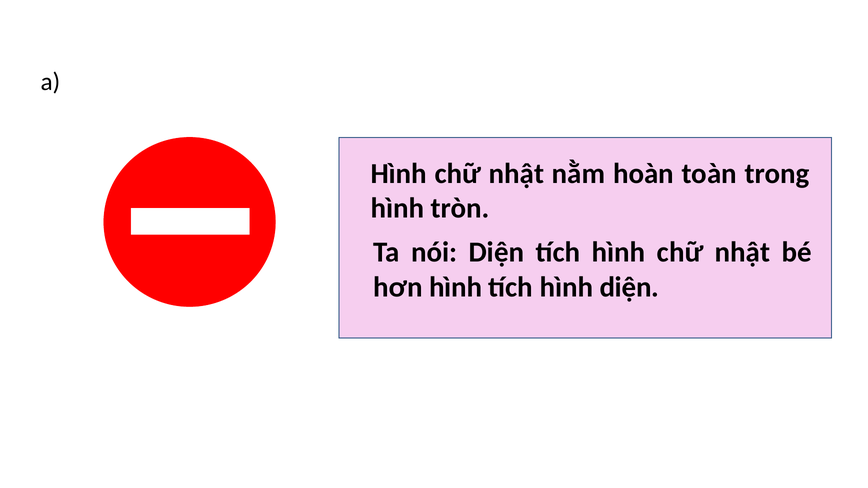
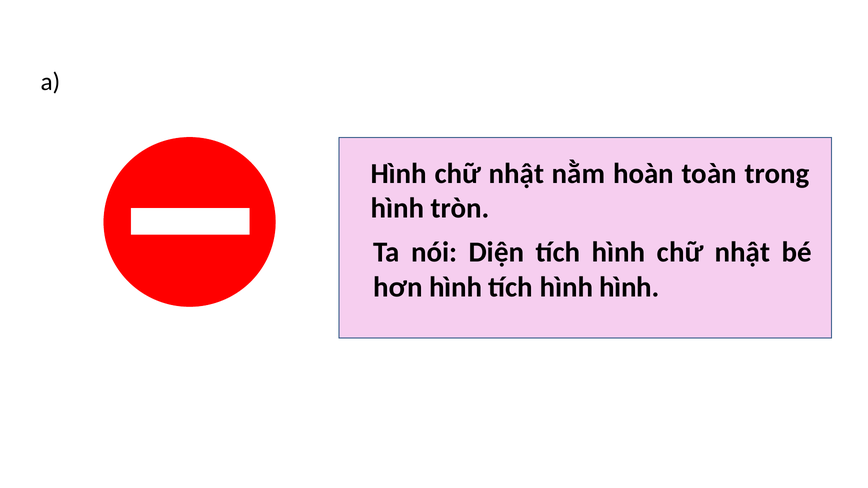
hình diện: diện -> hình (629, 287)
